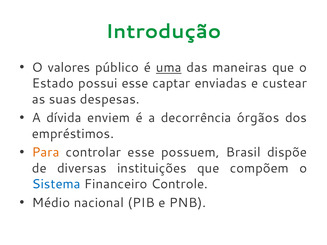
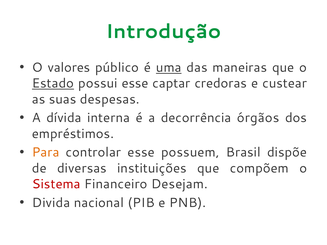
Estado underline: none -> present (53, 83)
enviadas: enviadas -> credoras (221, 83)
enviem: enviem -> interna (109, 118)
Sistema colour: blue -> red (56, 184)
Controle: Controle -> Desejam (179, 184)
Médio: Médio -> Divida (51, 203)
